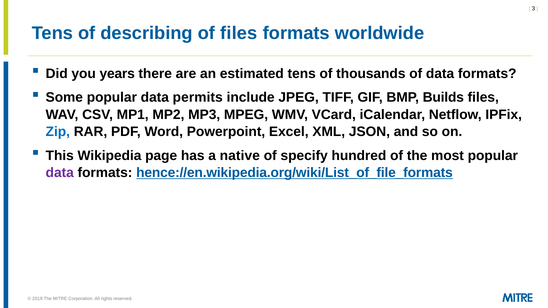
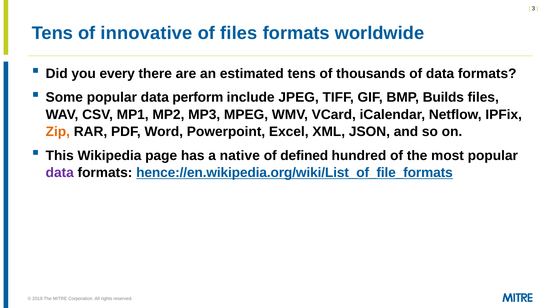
describing: describing -> innovative (147, 33)
years: years -> every (117, 74)
permits: permits -> perform (198, 98)
Zip colour: blue -> orange (58, 132)
specify: specify -> defined (304, 156)
